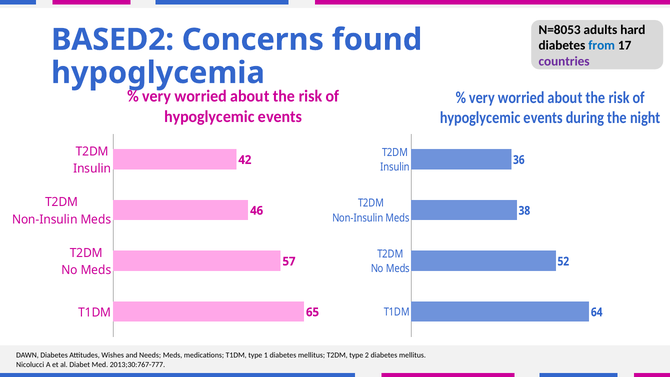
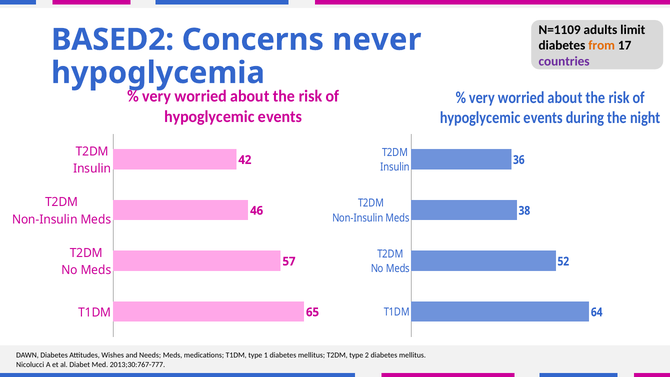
N=8053: N=8053 -> N=1109 (560, 30)
hard: hard -> limit (633, 30)
found: found -> never (377, 40)
from colour: blue -> orange (602, 46)
